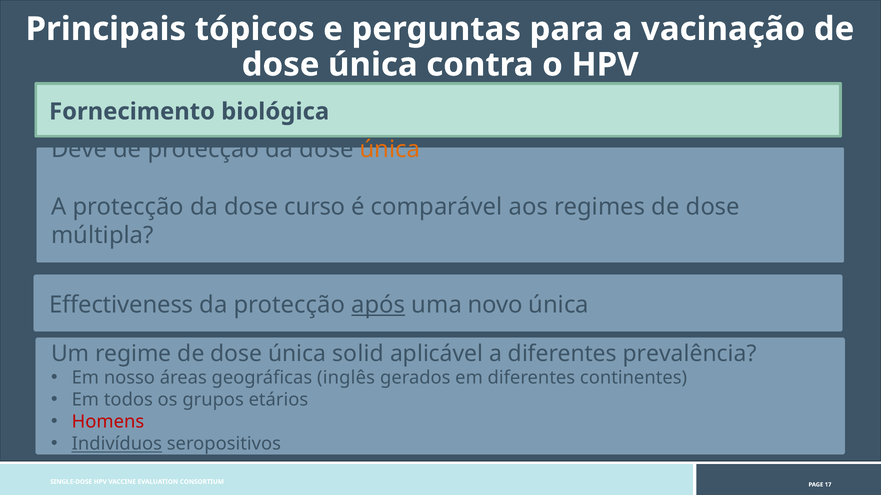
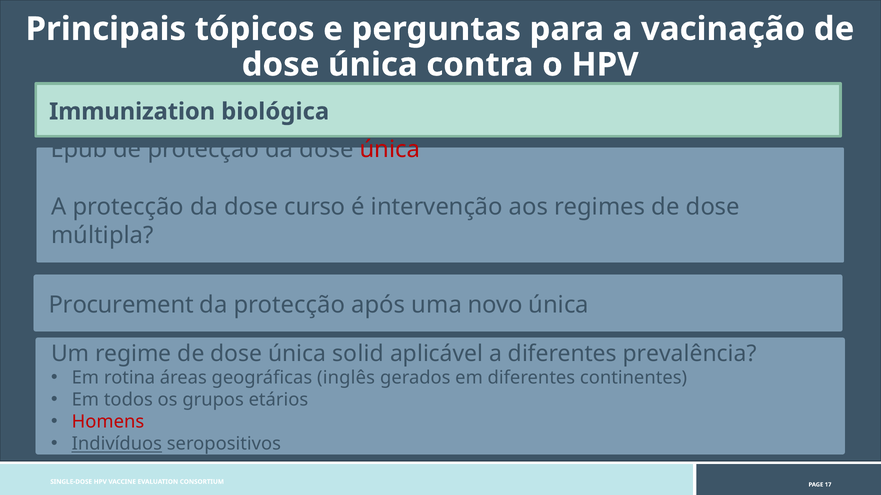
Fornecimento: Fornecimento -> Immunization (132, 112)
Deve: Deve -> Epub (79, 150)
única colour: orange -> red (390, 150)
comparável: comparável -> intervenção (437, 207)
Effectiveness: Effectiveness -> Procurement (121, 305)
após underline: present -> none (378, 305)
nosso: nosso -> rotina (129, 378)
